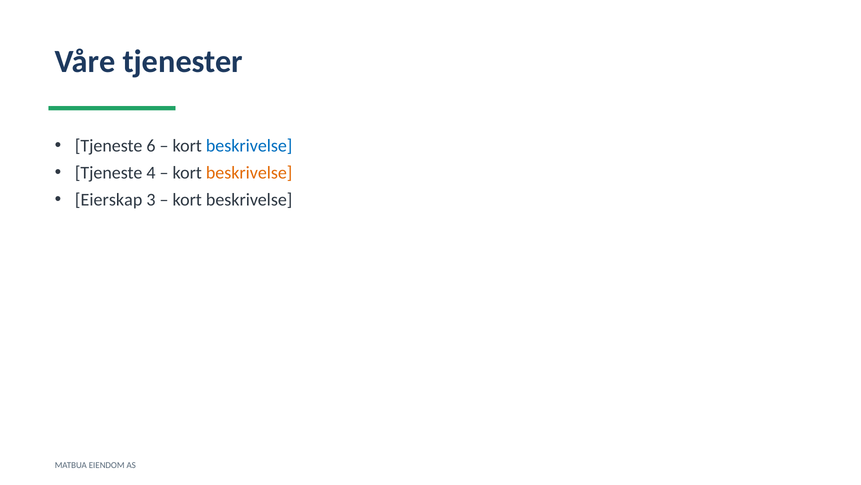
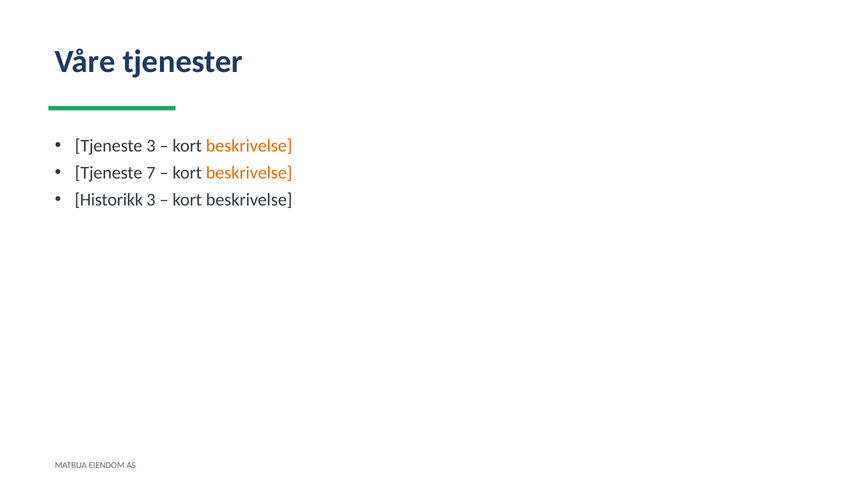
Tjeneste 6: 6 -> 3 (151, 146)
beskrivelse colour: blue -> orange (249, 146)
4: 4 -> 7 (151, 173)
Eierskap: Eierskap -> Historikk (109, 200)
